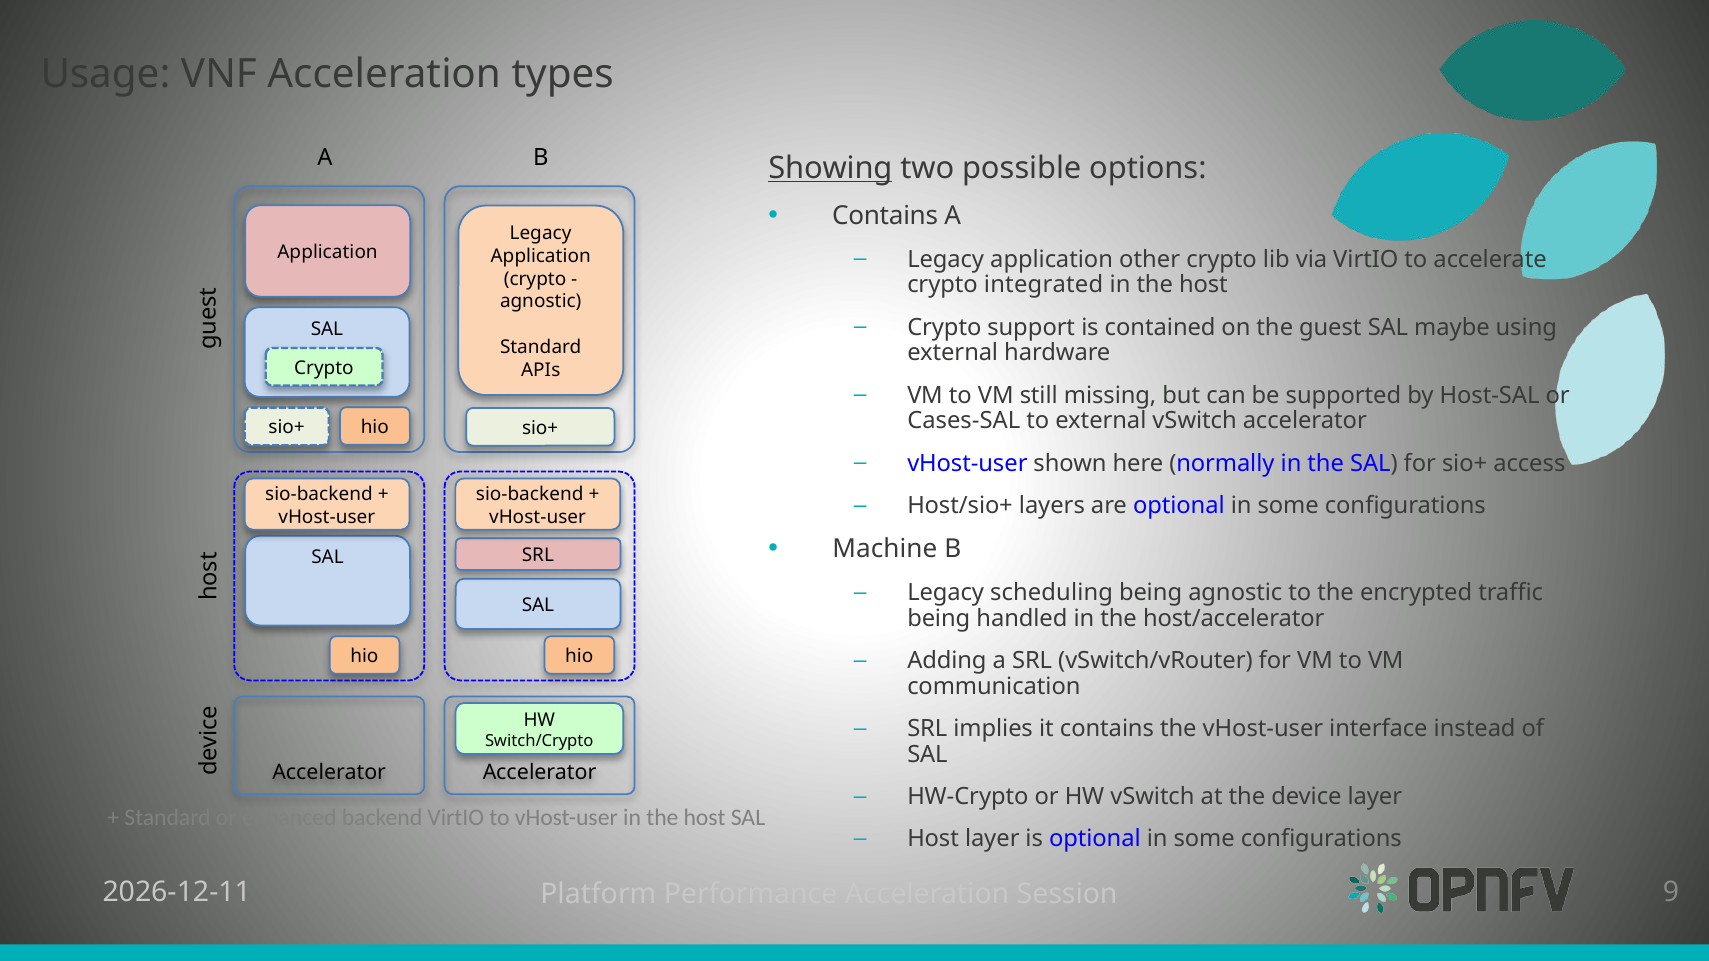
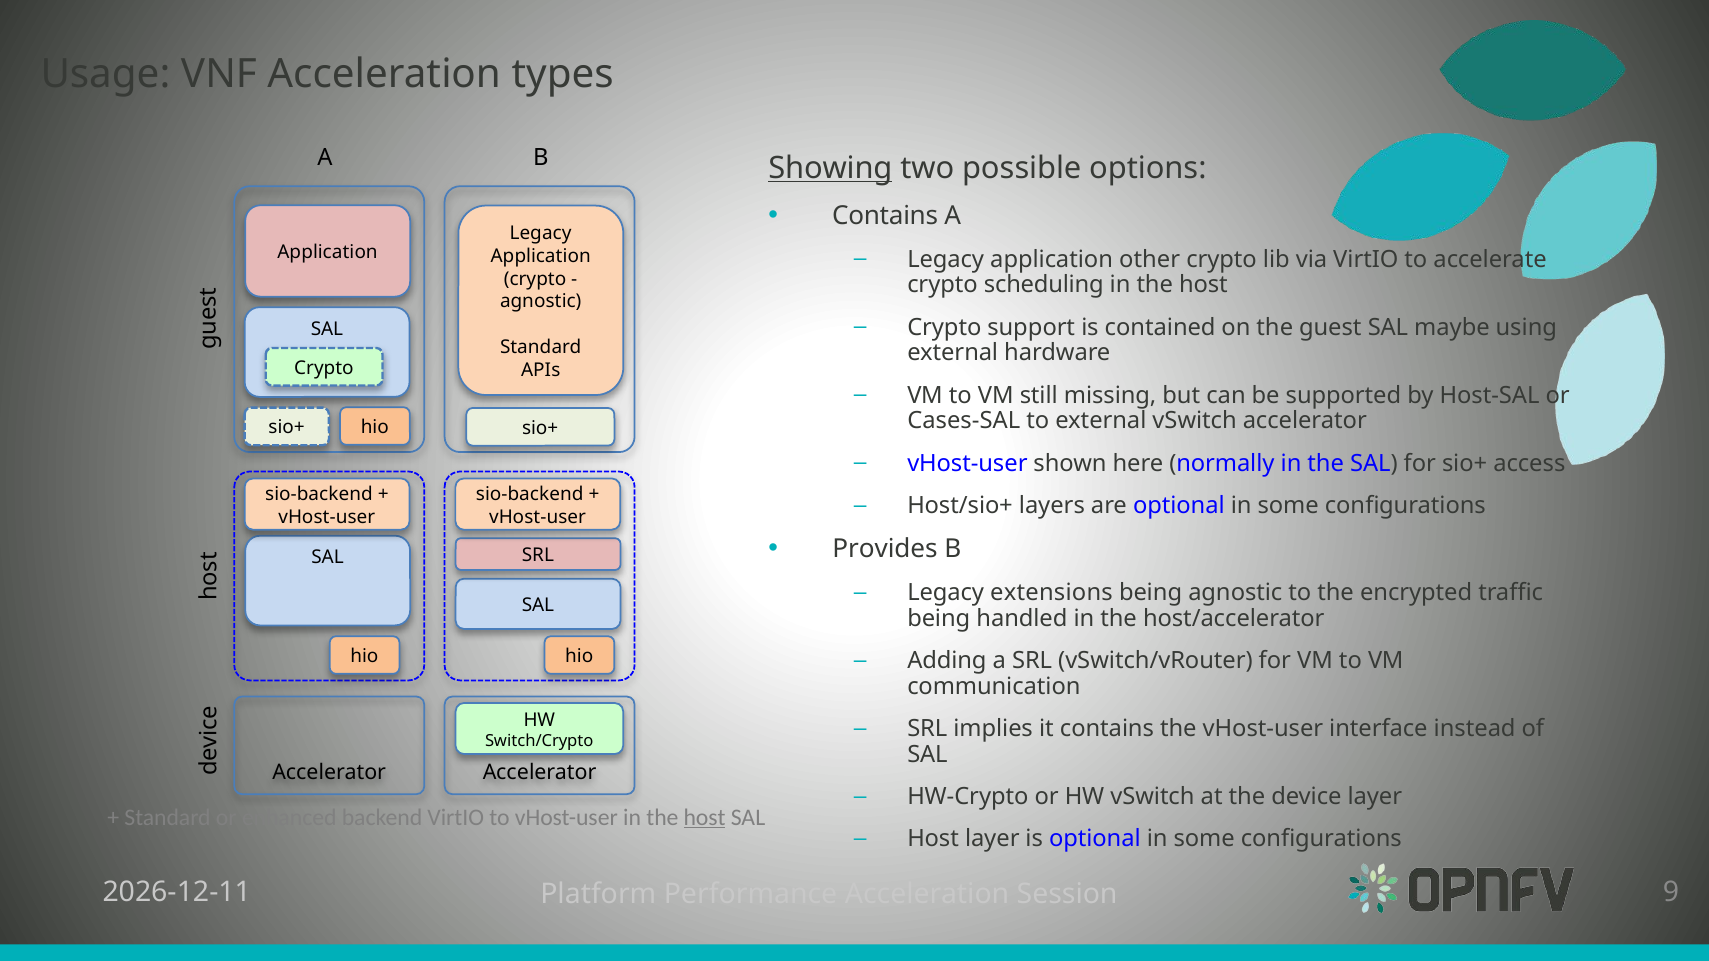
integrated: integrated -> scheduling (1044, 285)
Machine: Machine -> Provides (885, 549)
scheduling: scheduling -> extensions (1051, 593)
host underline: none -> present (705, 817)
